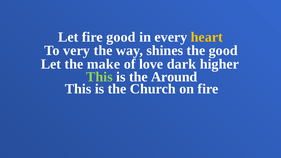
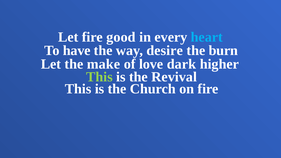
heart colour: yellow -> light blue (207, 37)
very: very -> have (77, 50)
shines: shines -> desire (165, 50)
the good: good -> burn (223, 50)
Around: Around -> Revival (174, 77)
